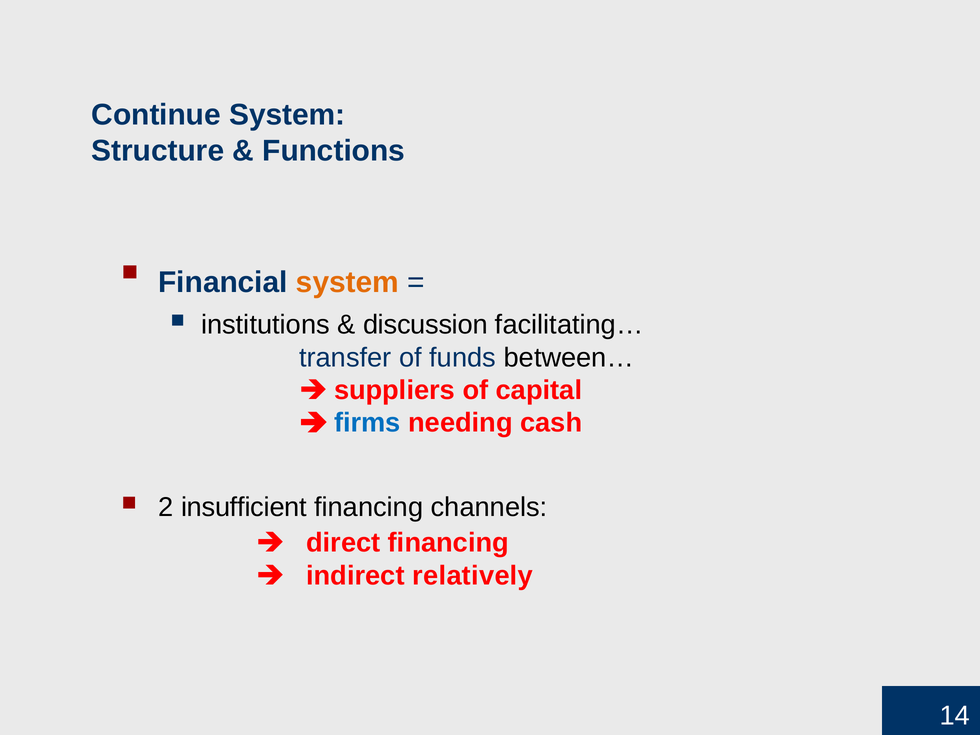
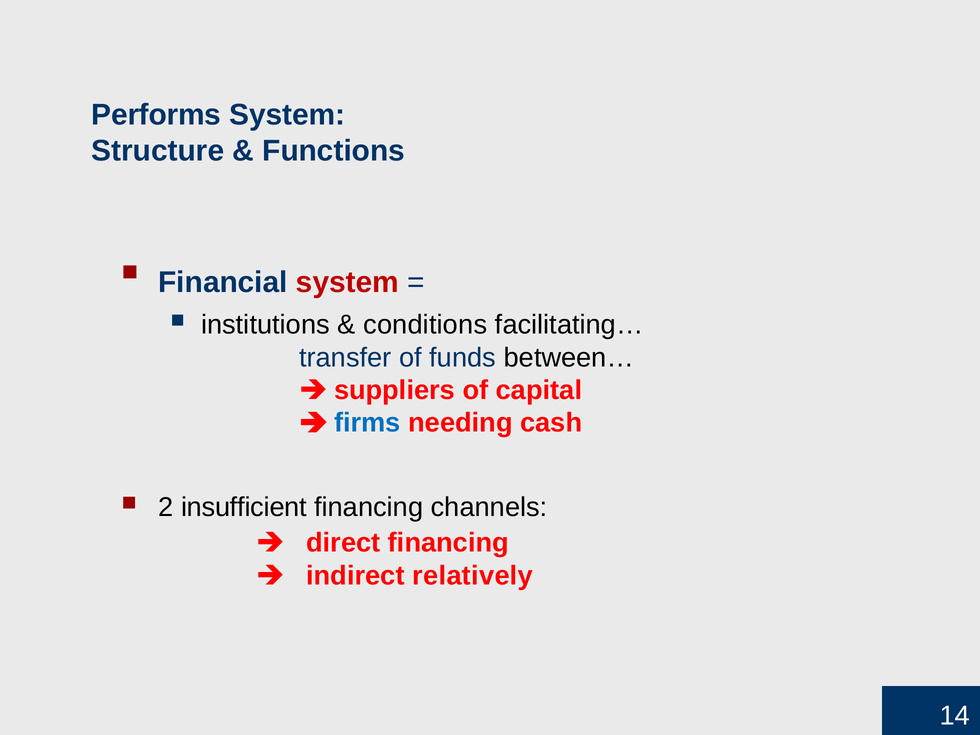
Continue: Continue -> Performs (156, 115)
system colour: orange -> red (347, 283)
discussion: discussion -> conditions (425, 325)
